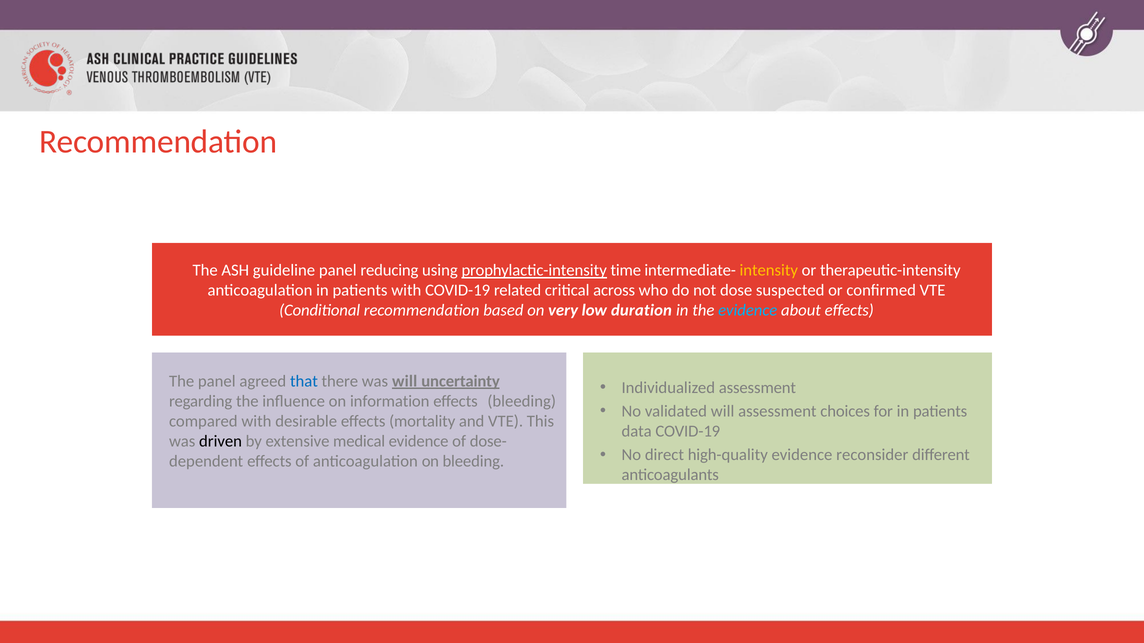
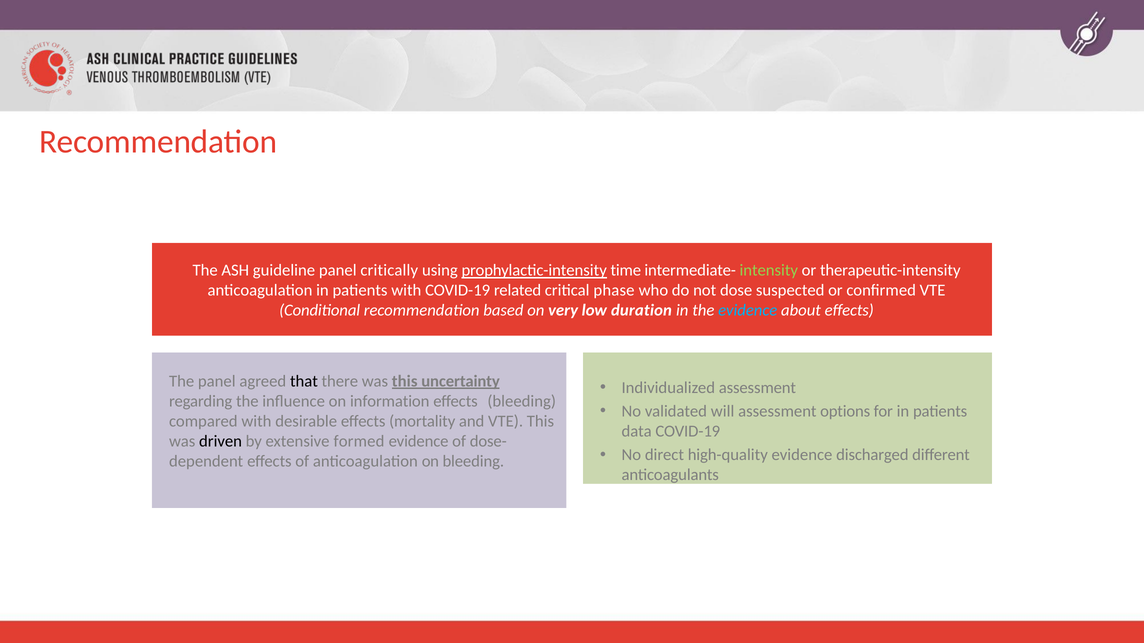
reducing: reducing -> critically (389, 271)
intensity colour: yellow -> light green (769, 271)
across: across -> phase (614, 291)
that colour: blue -> black (304, 381)
was will: will -> this (405, 381)
choices: choices -> options (845, 412)
medical: medical -> formed (359, 441)
reconsider: reconsider -> discharged (872, 455)
